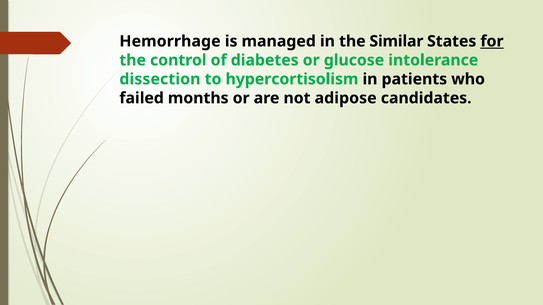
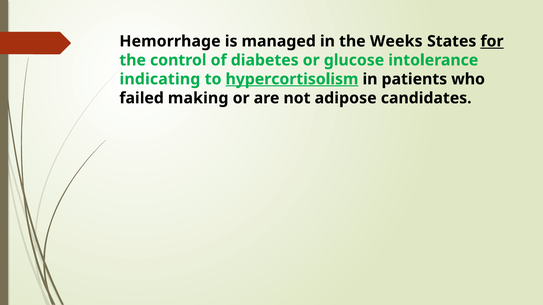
Similar: Similar -> Weeks (396, 41)
dissection: dissection -> indicating (160, 79)
hypercortisolism underline: none -> present (292, 79)
months: months -> making (198, 98)
